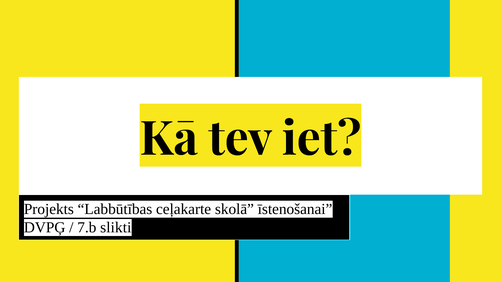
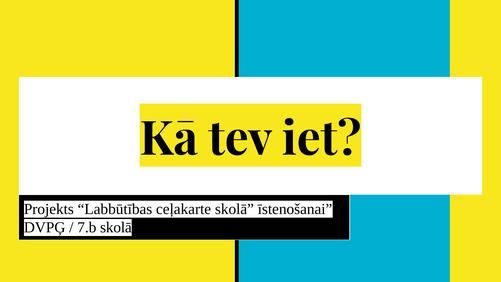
7.b slikti: slikti -> skolā (116, 227)
